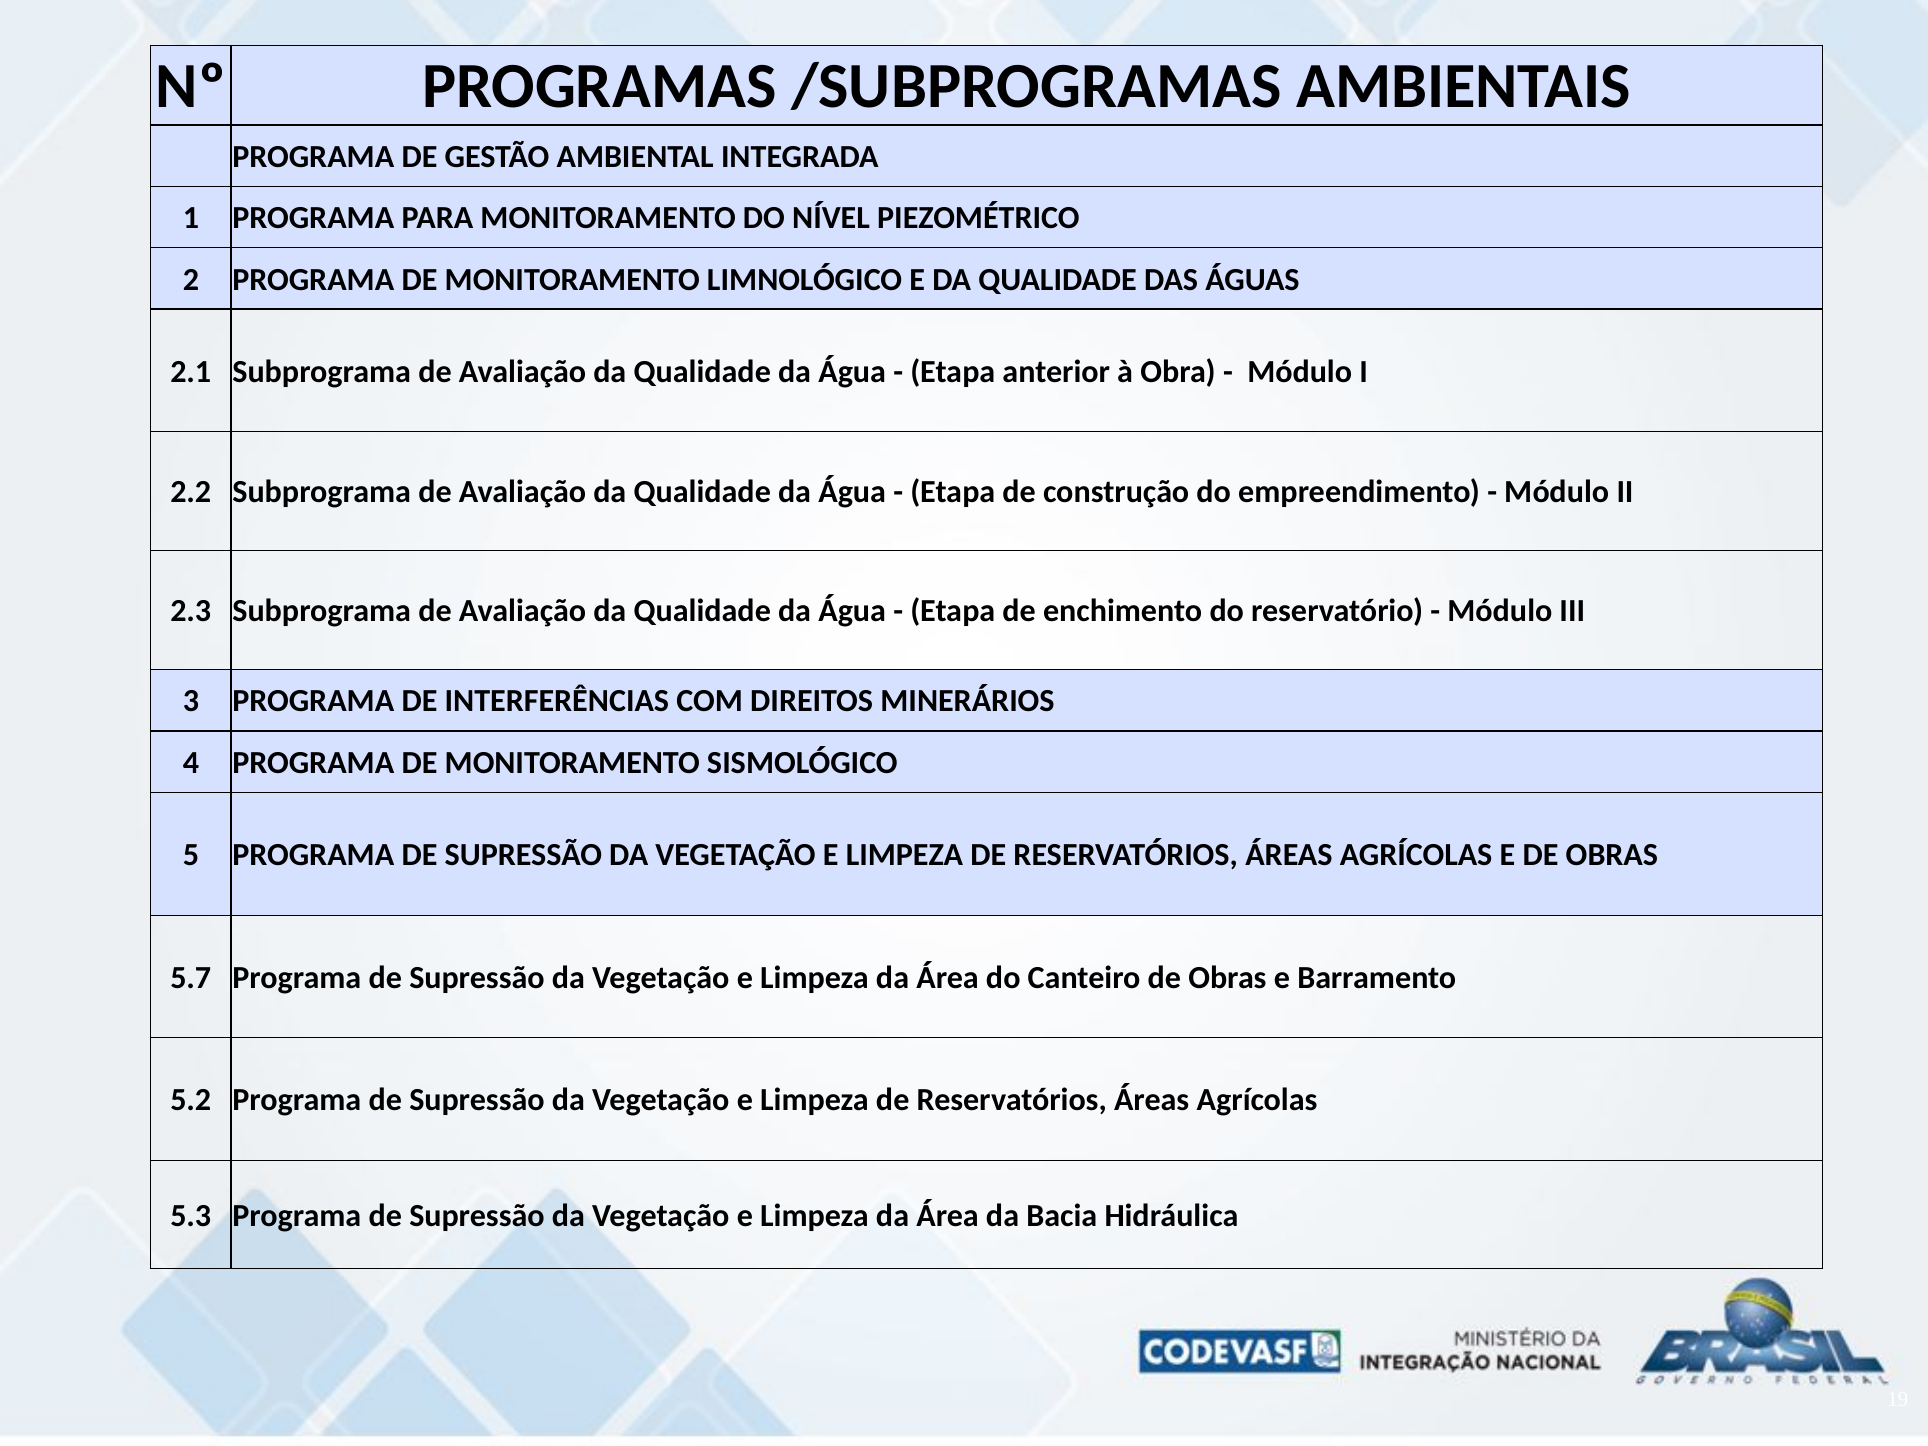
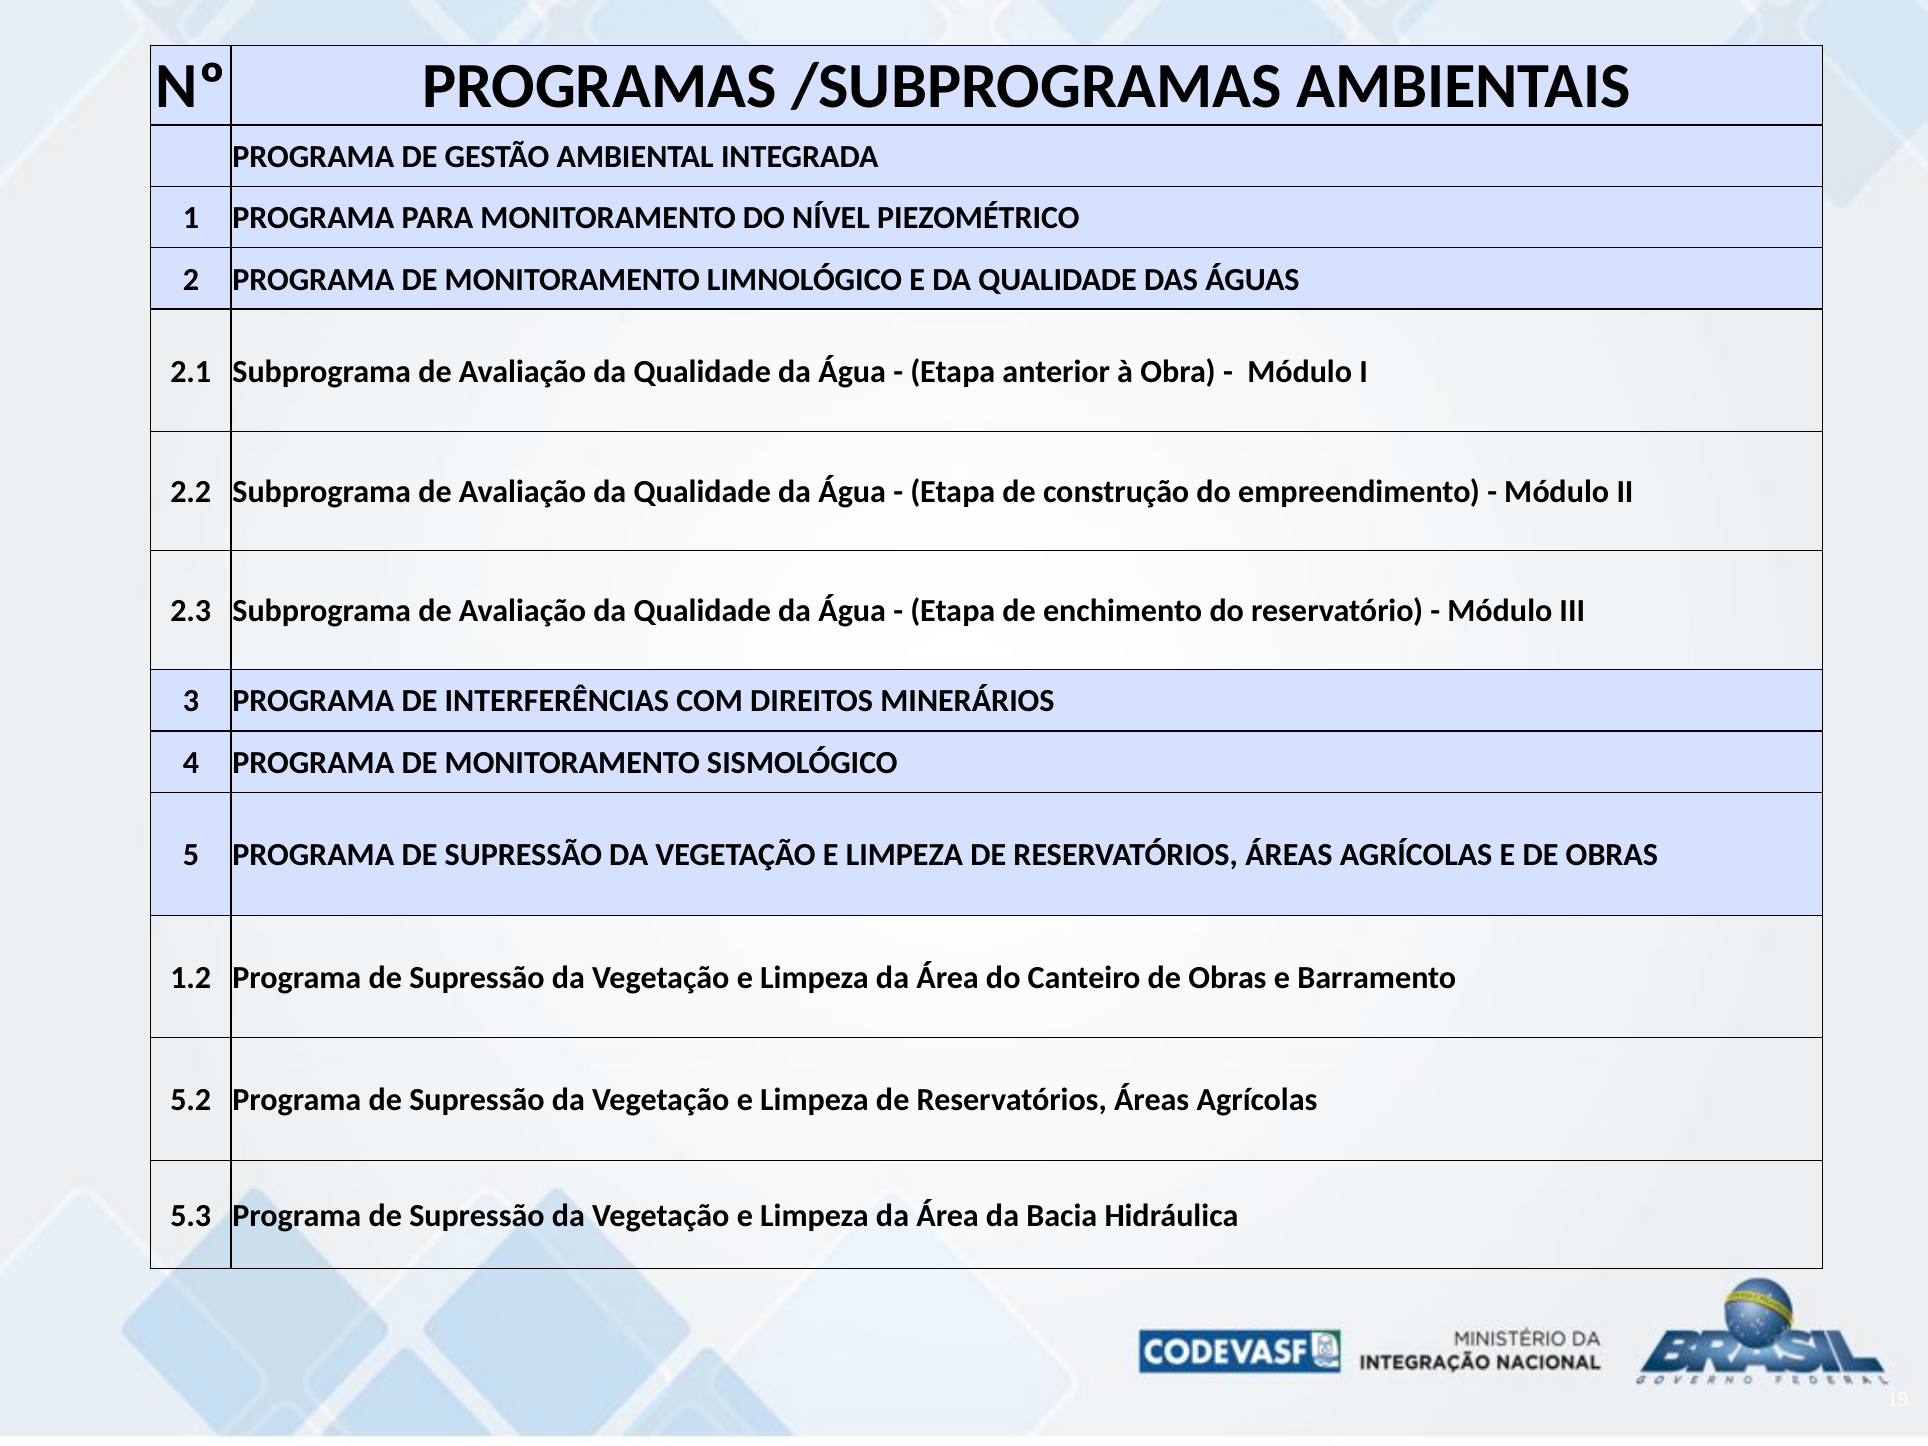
5.7: 5.7 -> 1.2 (191, 978)
